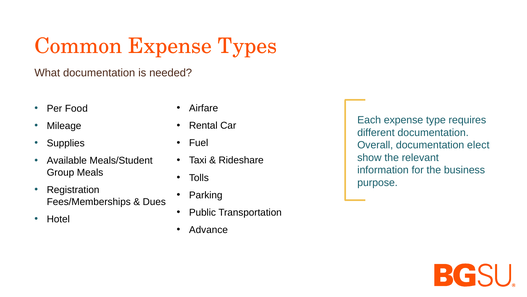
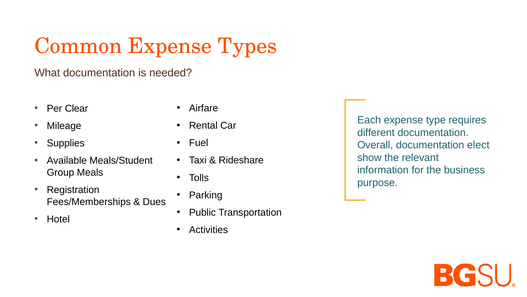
Food: Food -> Clear (76, 108)
Advance: Advance -> Activities (209, 229)
